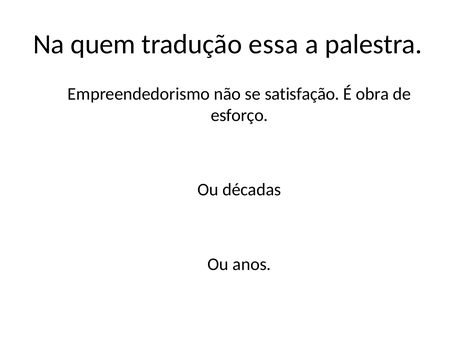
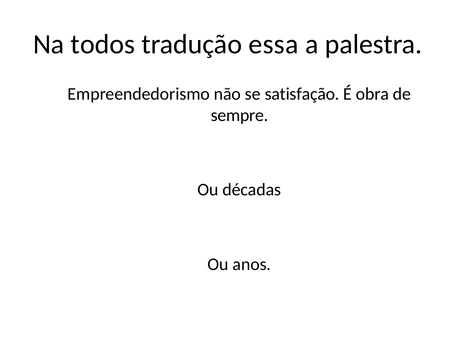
quem: quem -> todos (103, 44)
esforço: esforço -> sempre (239, 115)
